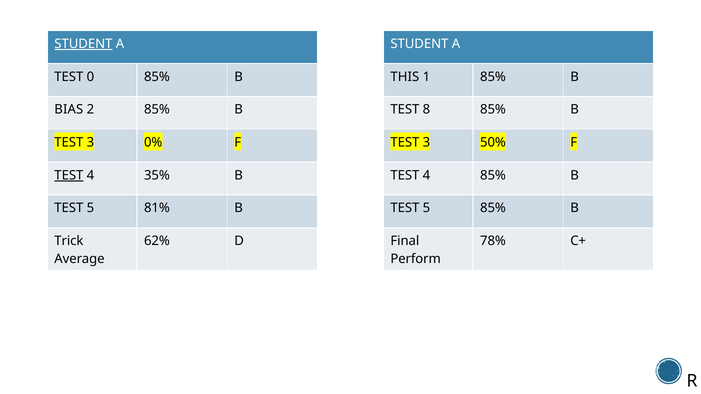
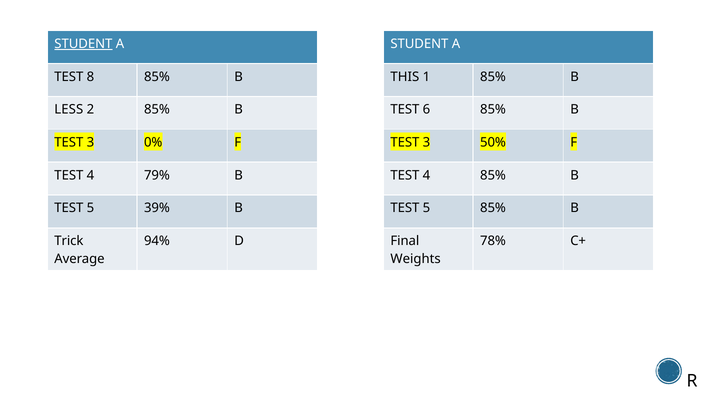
0: 0 -> 8 (90, 77)
BIAS: BIAS -> LESS (69, 110)
8: 8 -> 6 (426, 110)
TEST underline: present -> none (69, 175)
35%: 35% -> 79% (157, 175)
81%: 81% -> 39% (157, 208)
62%: 62% -> 94% (157, 241)
Perform: Perform -> Weights (416, 259)
